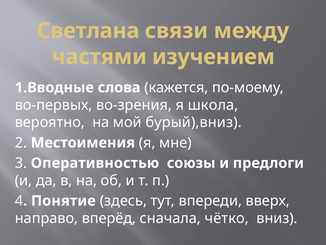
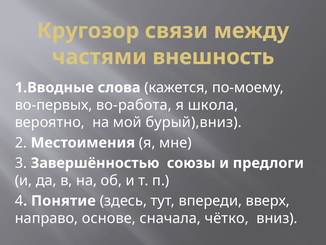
Светлана: Светлана -> Кругозор (88, 31)
изучением: изучением -> внешность (213, 57)
во-зрения: во-зрения -> во-работа (134, 105)
Оперативностью: Оперативностью -> Завершённостью (95, 163)
вперёд: вперёд -> основе (109, 218)
